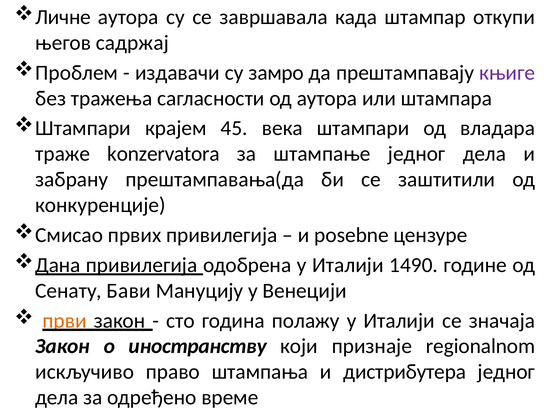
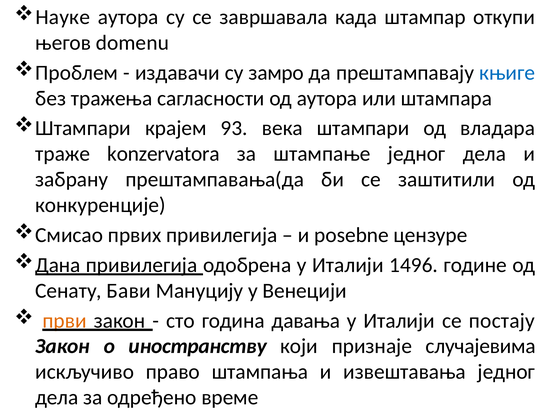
Личне: Личне -> Науке (63, 17)
садржај: садржај -> domenu (132, 43)
књиге colour: purple -> blue (507, 73)
45: 45 -> 93 (234, 128)
1490: 1490 -> 1496 (414, 265)
полажу: полажу -> давања (306, 321)
значаја: значаја -> постају (502, 321)
regionalnom: regionalnom -> случајевима (481, 347)
дистрибутера: дистрибутера -> извештавања (405, 372)
